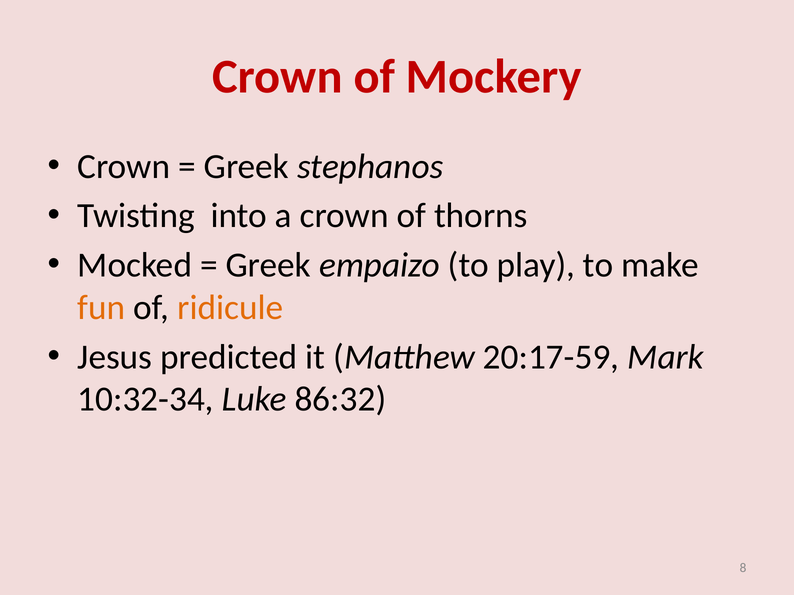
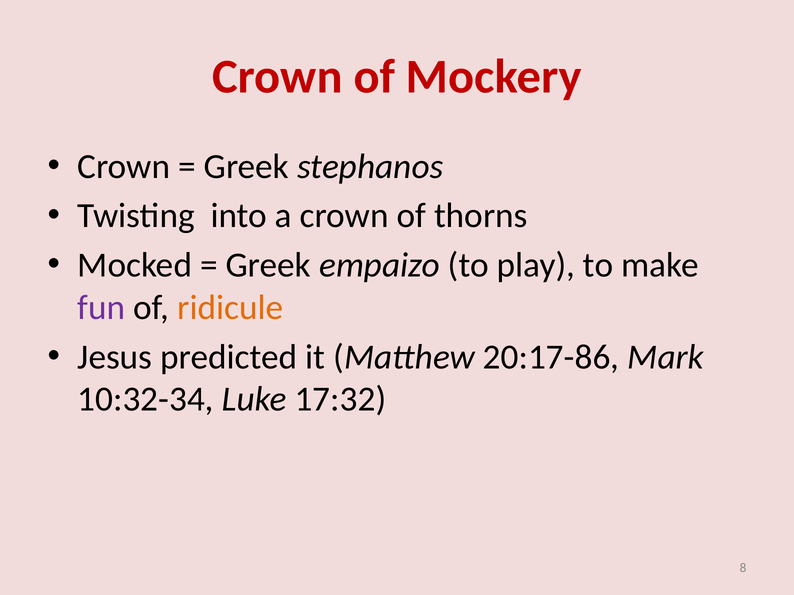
fun colour: orange -> purple (101, 308)
20:17-59: 20:17-59 -> 20:17-86 (551, 357)
86:32: 86:32 -> 17:32 (340, 400)
